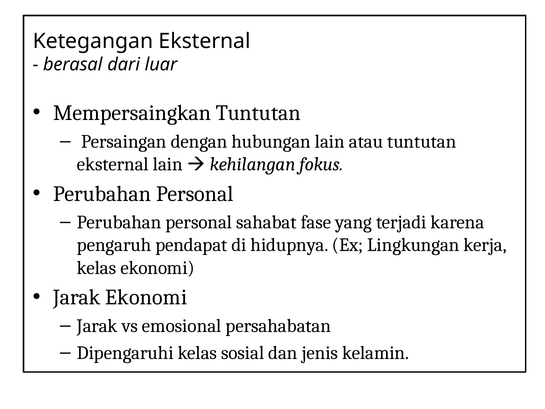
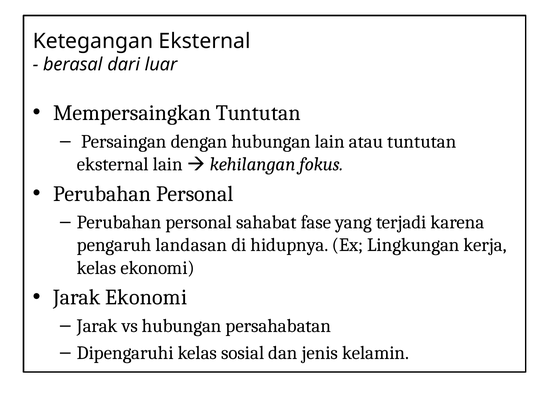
pendapat: pendapat -> landasan (191, 245)
vs emosional: emosional -> hubungan (182, 326)
